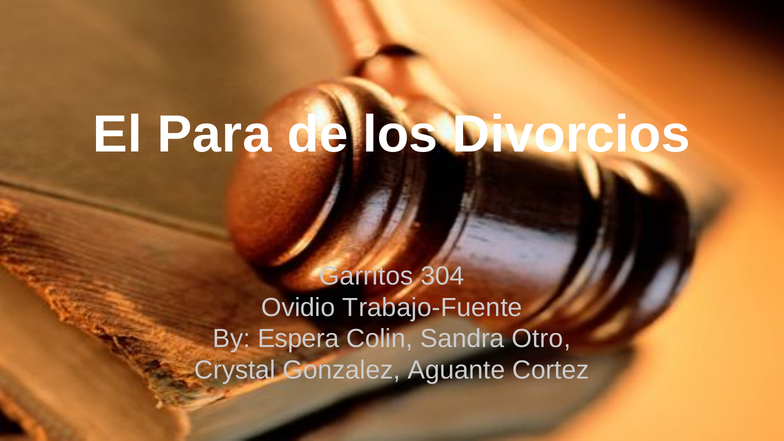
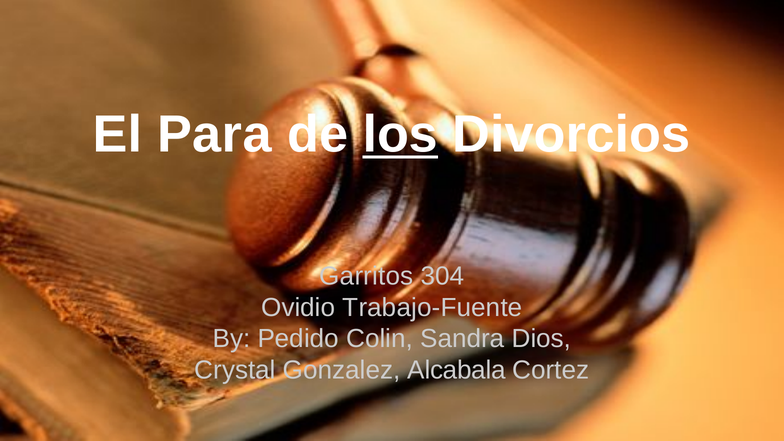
los underline: none -> present (400, 135)
Espera: Espera -> Pedido (298, 339)
Otro: Otro -> Dios (541, 339)
Aguante: Aguante -> Alcabala (457, 370)
